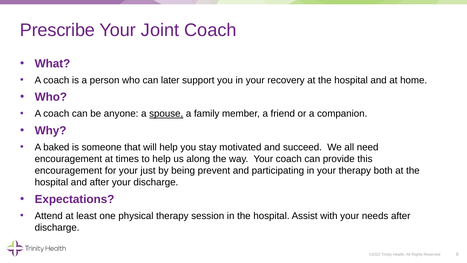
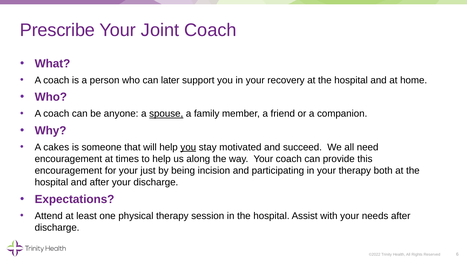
baked: baked -> cakes (56, 147)
you underline: none -> present (188, 147)
prevent: prevent -> incision (214, 170)
